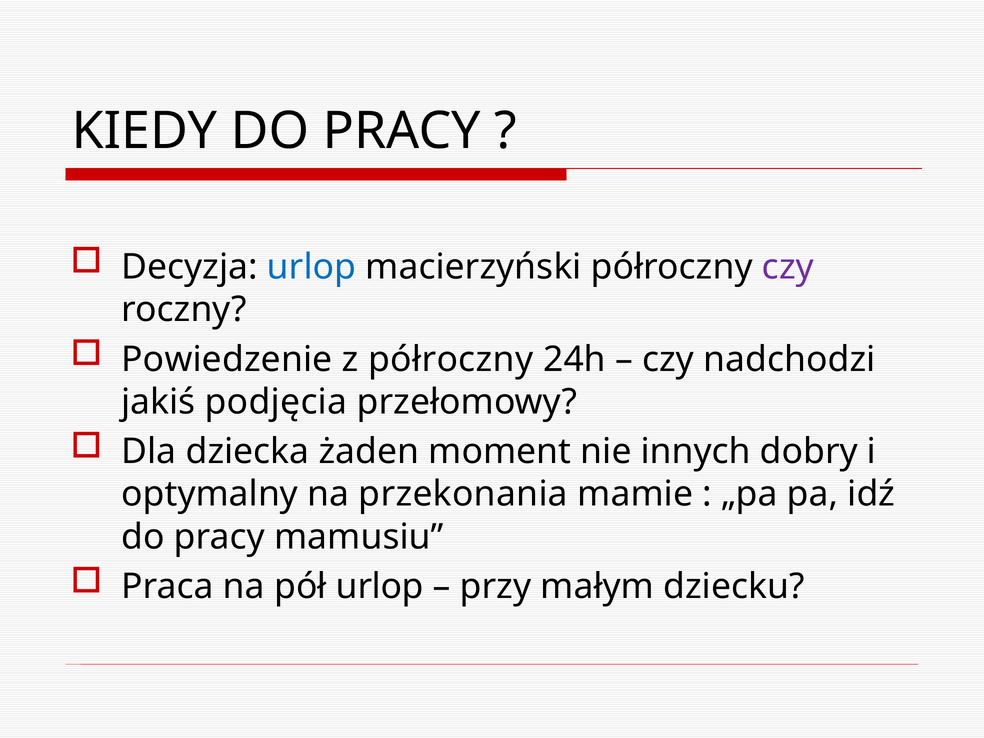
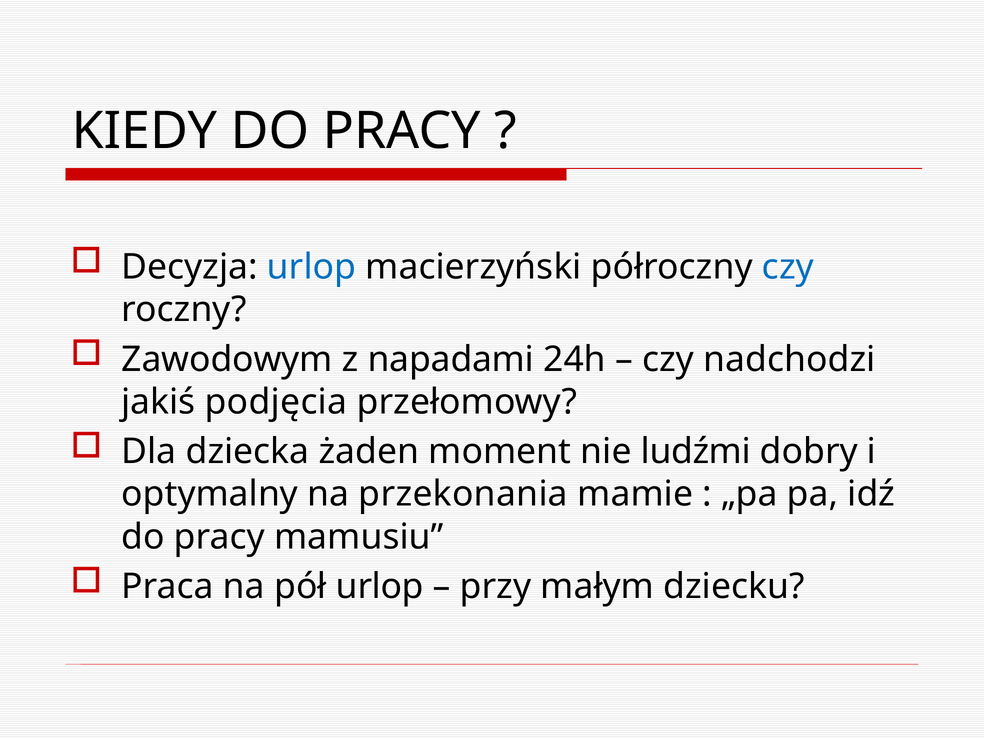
czy colour: purple -> blue (788, 267)
Powiedzenie: Powiedzenie -> Zawodowym (227, 359)
z półroczny: półroczny -> napadami (451, 359)
innych: innych -> ludźmi (696, 452)
